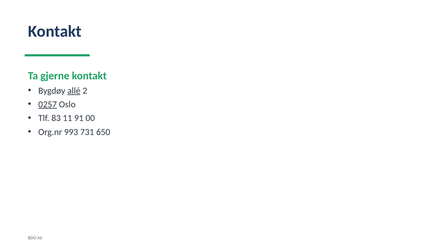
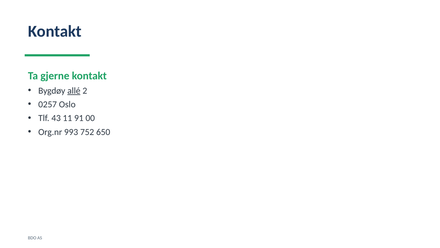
0257 underline: present -> none (48, 104)
83: 83 -> 43 (56, 118)
731: 731 -> 752 (87, 132)
